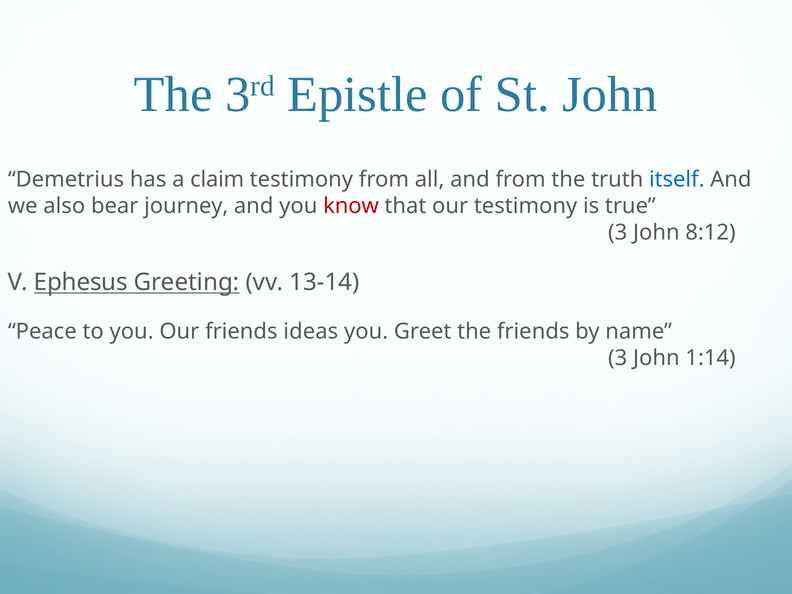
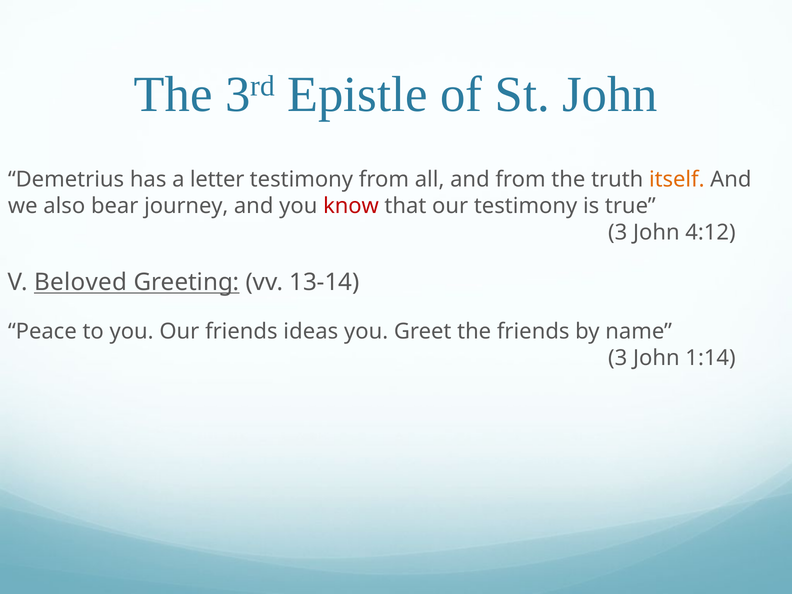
claim: claim -> letter (217, 179)
itself colour: blue -> orange (677, 179)
8:12: 8:12 -> 4:12 (711, 232)
Ephesus: Ephesus -> Beloved (81, 282)
